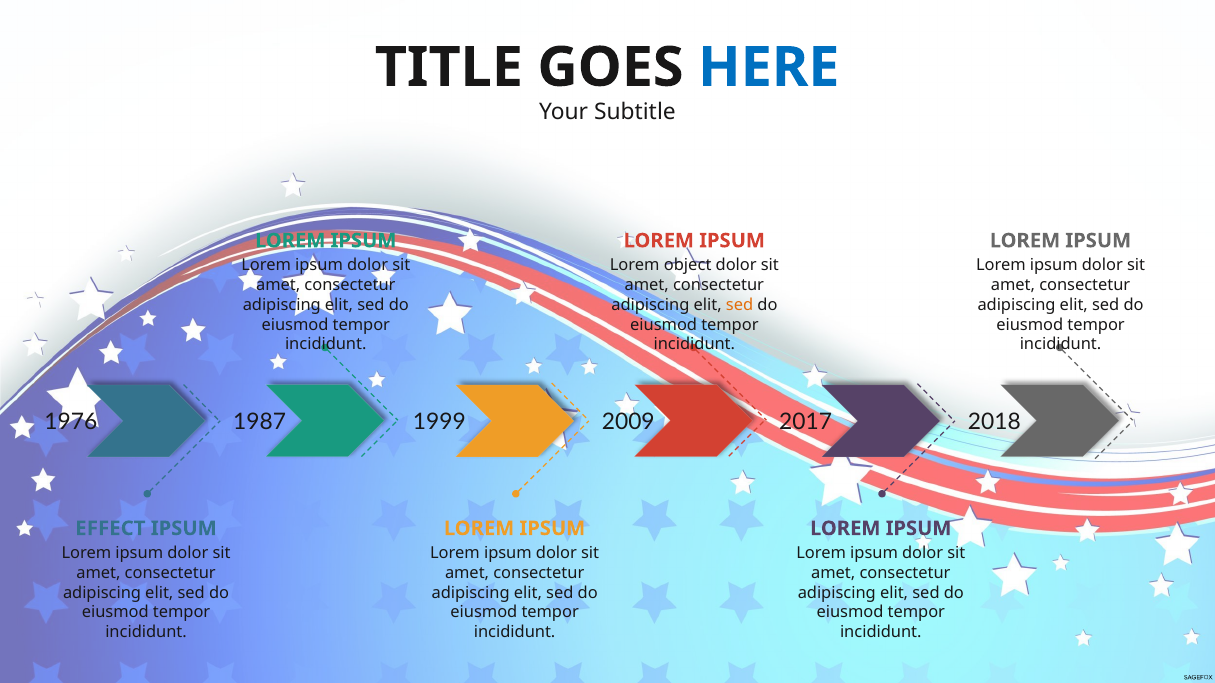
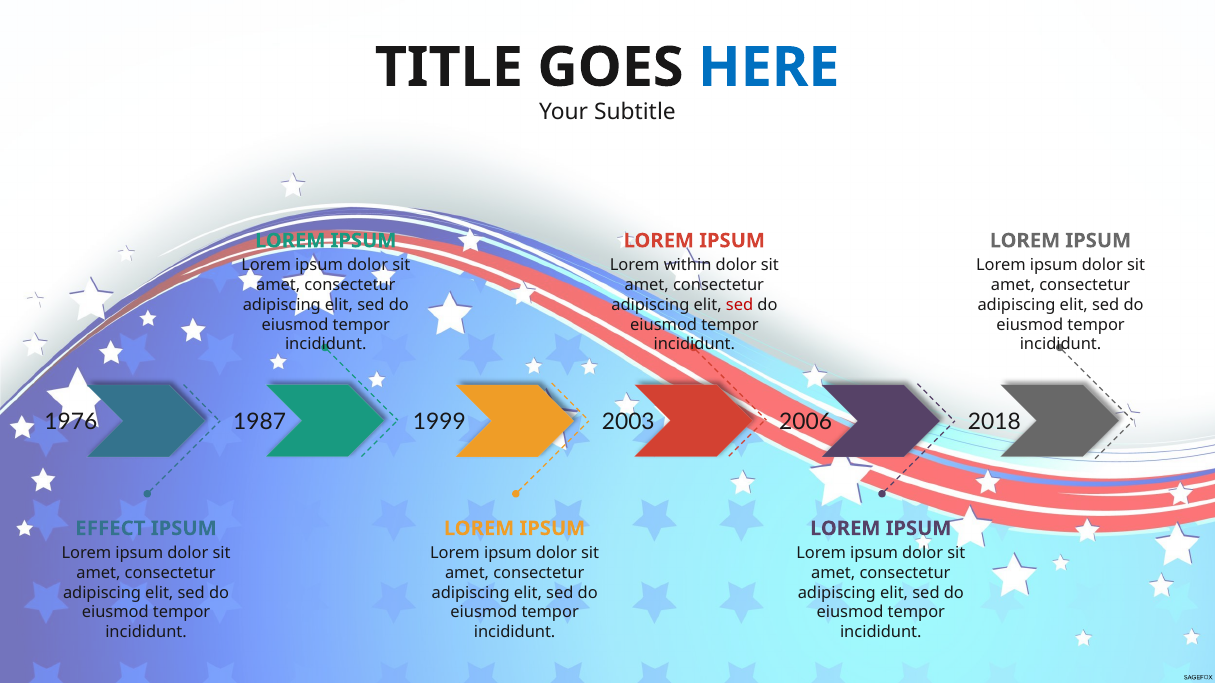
object: object -> within (688, 266)
sed colour: orange -> red (740, 305)
2009: 2009 -> 2003 (628, 422)
2017: 2017 -> 2006 (806, 423)
